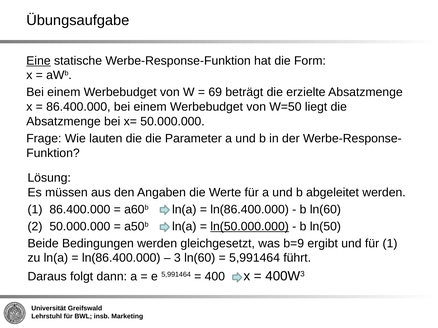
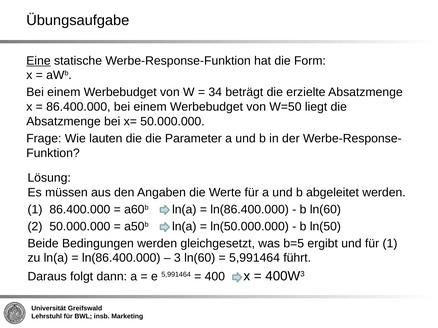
69: 69 -> 34 (215, 92)
ln(50.000.000 underline: present -> none (250, 227)
b=9: b=9 -> b=5 (294, 244)
